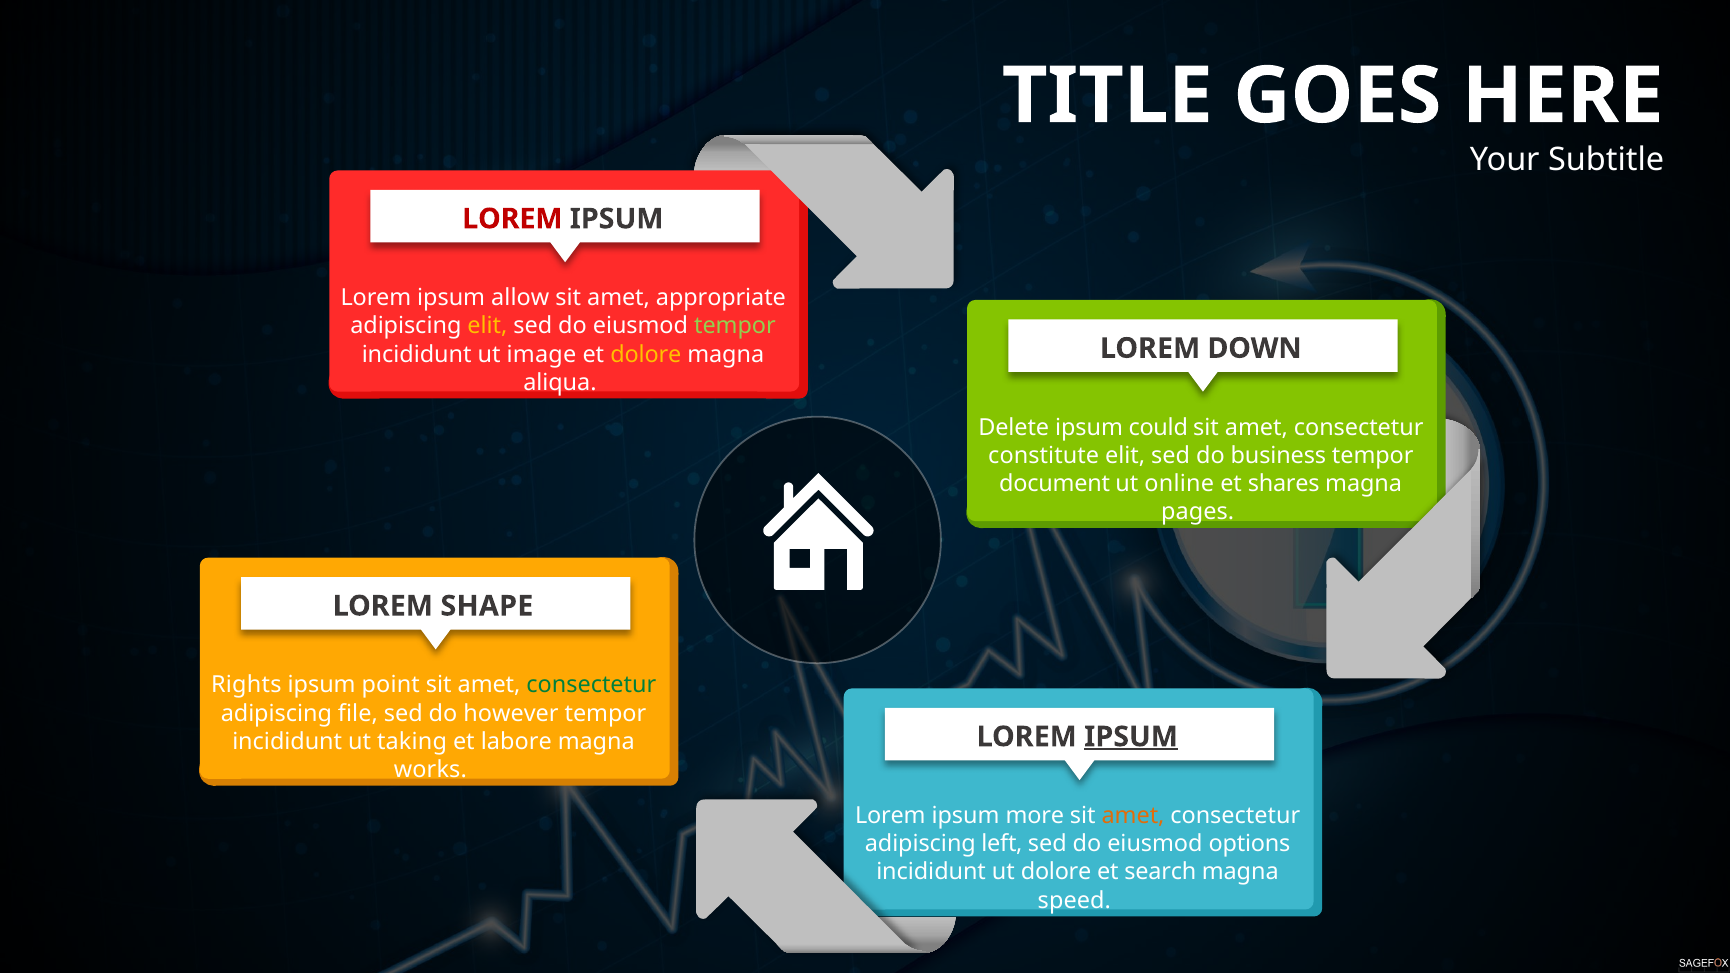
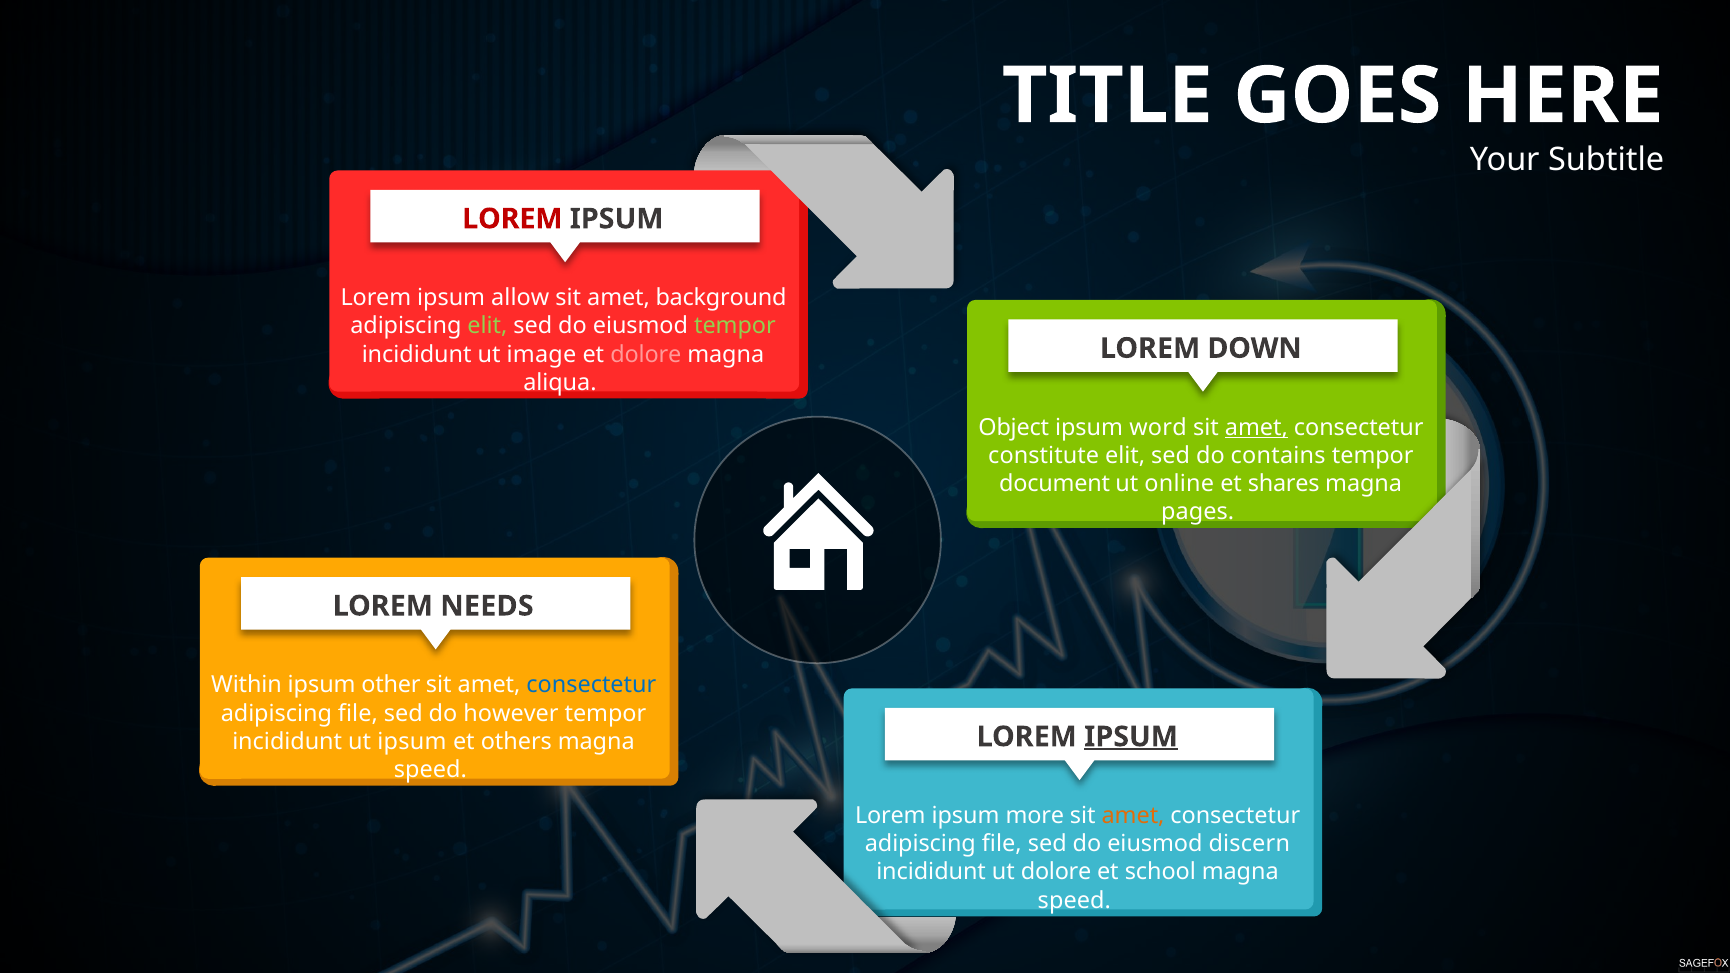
appropriate: appropriate -> background (721, 298)
elit colour: yellow -> light green (487, 326)
dolore colour: yellow -> pink (646, 354)
Delete: Delete -> Object (1014, 427)
could: could -> word (1158, 427)
amet underline: none -> present (1256, 427)
business: business -> contains (1278, 456)
SHAPE: SHAPE -> NEEDS (487, 606)
Rights: Rights -> Within (246, 685)
point: point -> other (391, 685)
consectetur colour: green -> blue (591, 685)
ut taking: taking -> ipsum (412, 742)
labore: labore -> others (516, 742)
works: works -> speed (430, 770)
left: left -> file (1002, 844)
options: options -> discern (1249, 844)
search: search -> school (1160, 872)
